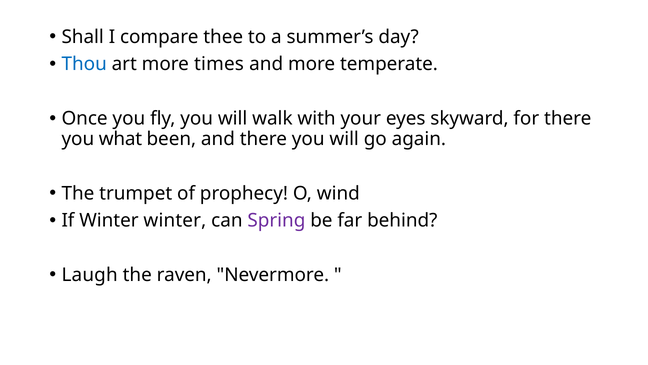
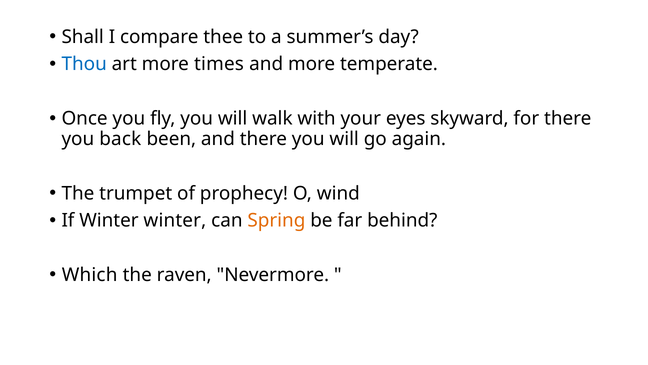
what: what -> back (120, 139)
Spring colour: purple -> orange (276, 220)
Laugh: Laugh -> Which (90, 275)
